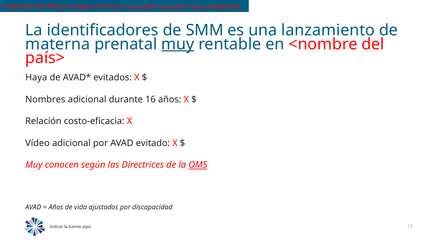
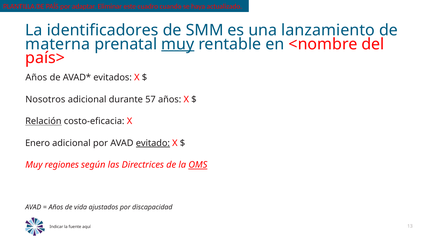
Haya: Haya -> Años (36, 78)
Nombres: Nombres -> Nosotros (45, 100)
16: 16 -> 57 (150, 100)
Relación underline: none -> present (43, 121)
Vídeo: Vídeo -> Enero (38, 143)
evitado underline: none -> present (153, 143)
conocen: conocen -> regiones (62, 165)
